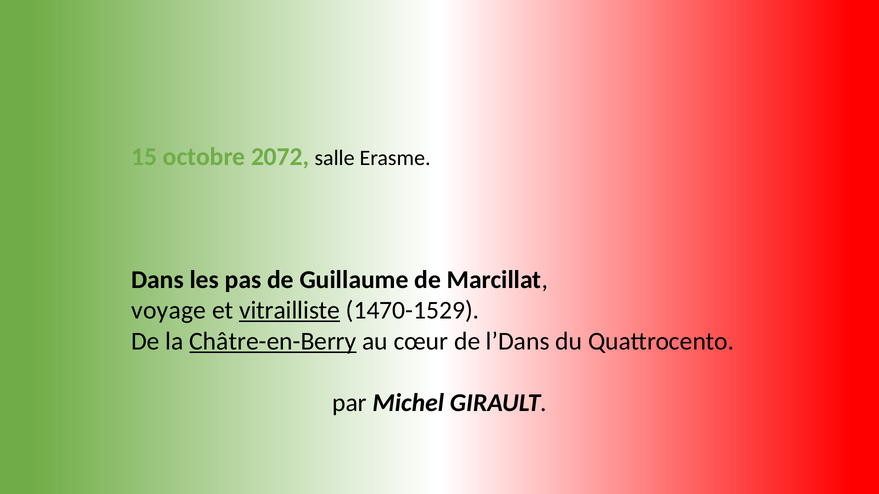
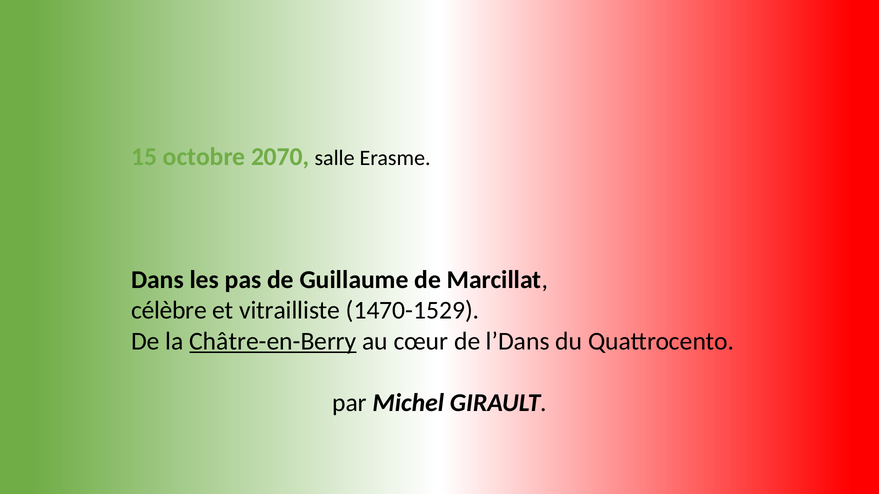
2072: 2072 -> 2070 (280, 157)
voyage: voyage -> célèbre (169, 311)
vitrailliste underline: present -> none (290, 311)
